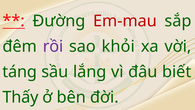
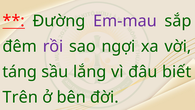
Em-mau colour: red -> purple (125, 21)
khỏi: khỏi -> ngợi (118, 46)
Thấy: Thấy -> Trên (20, 97)
